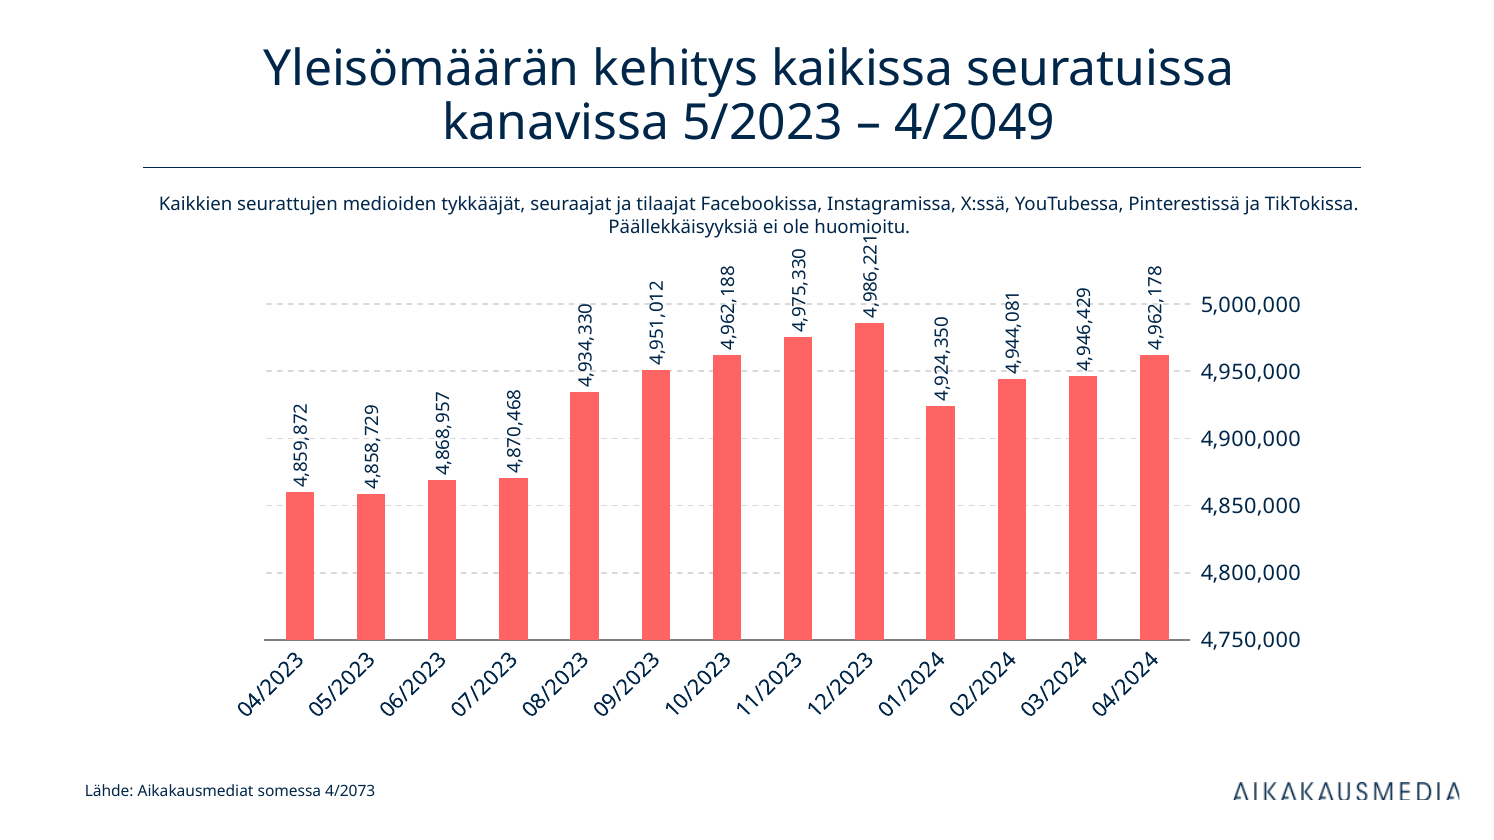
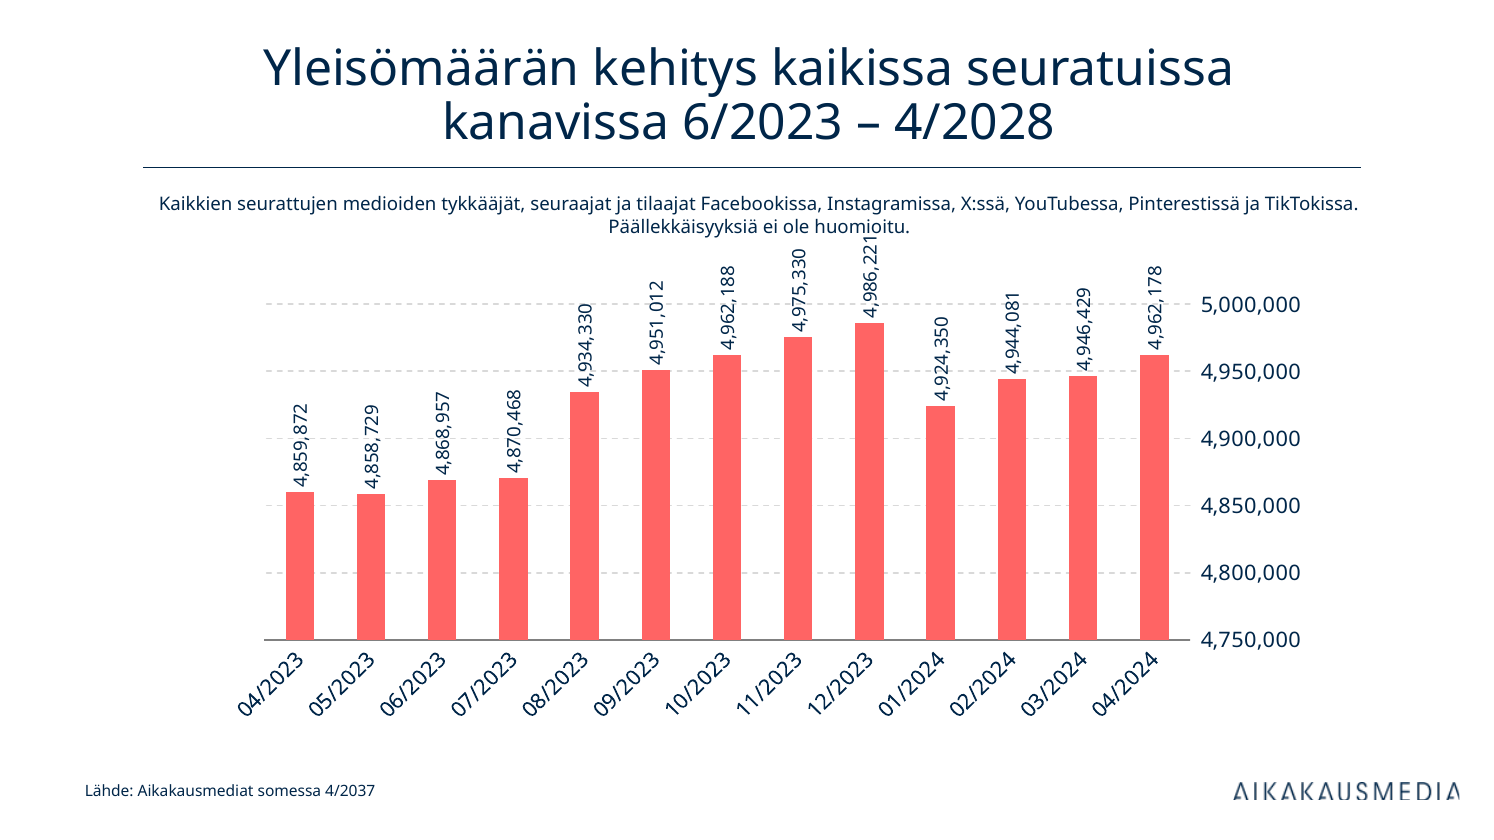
5/2023: 5/2023 -> 6/2023 (763, 123)
4/2049: 4/2049 -> 4/2028 (975, 123)
4/2073: 4/2073 -> 4/2037 (350, 791)
